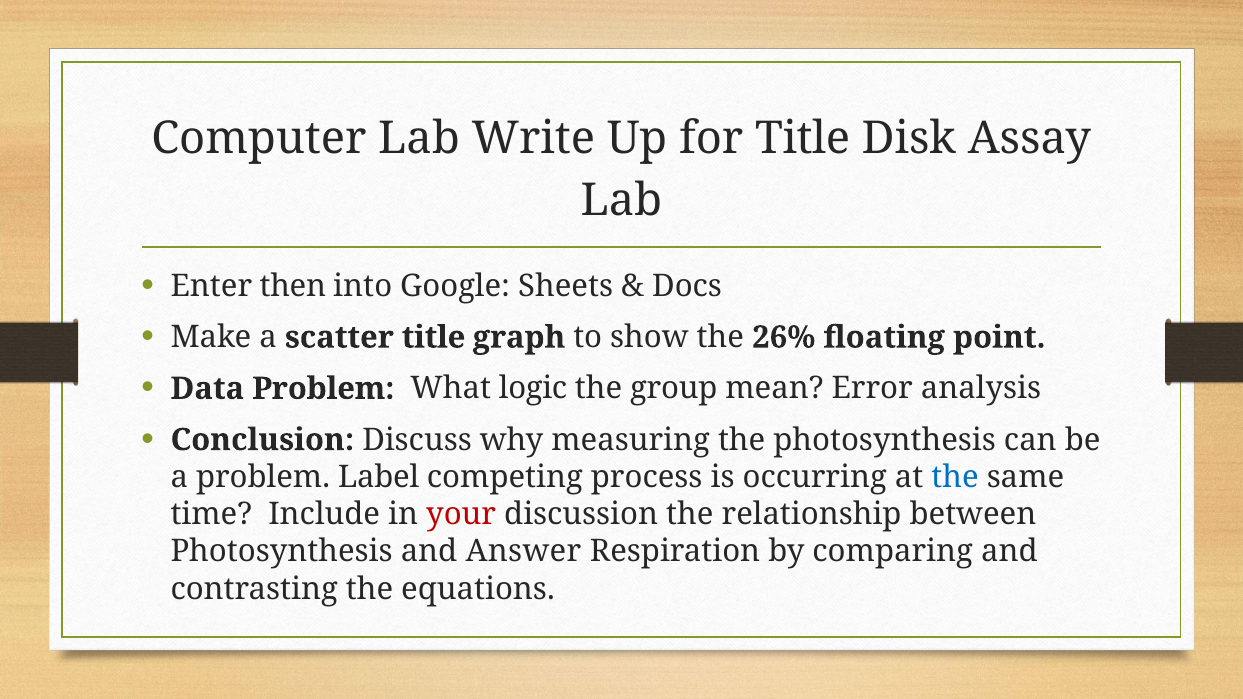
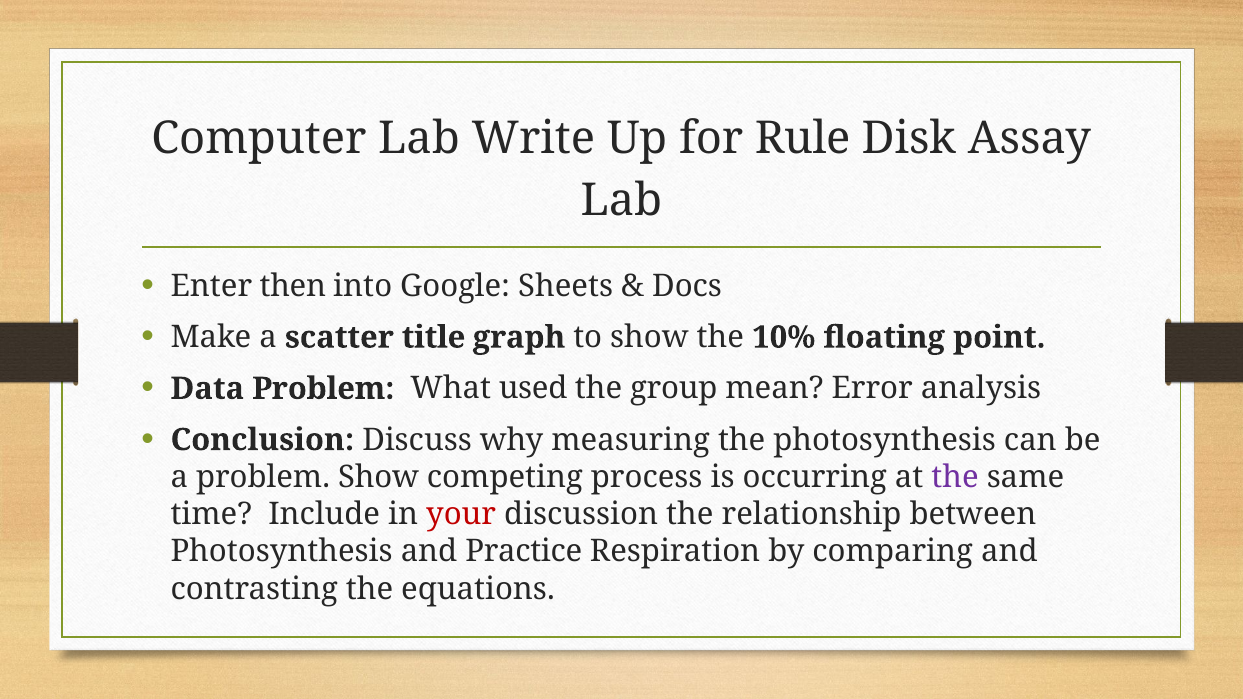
for Title: Title -> Rule (803, 138)
26%: 26% -> 10% (784, 337)
logic: logic -> used (533, 389)
problem Label: Label -> Show (379, 477)
the colour: blue -> purple (955, 477)
Answer: Answer -> Practice (524, 552)
